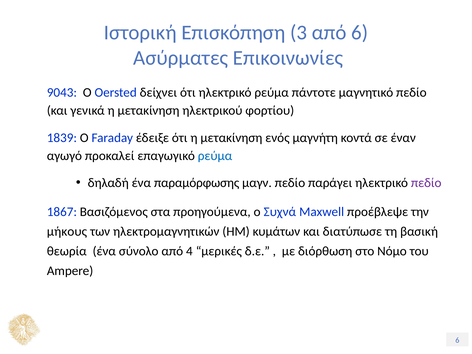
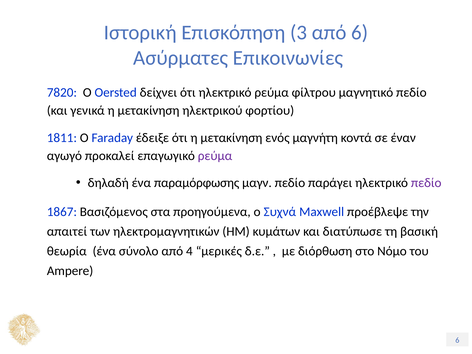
9043: 9043 -> 7820 (62, 93)
πάντοτε: πάντοτε -> φίλτρου (314, 93)
1839: 1839 -> 1811 (62, 138)
ρεύμα colour: blue -> purple (215, 156)
μήκους: μήκους -> απαιτεί (67, 231)
